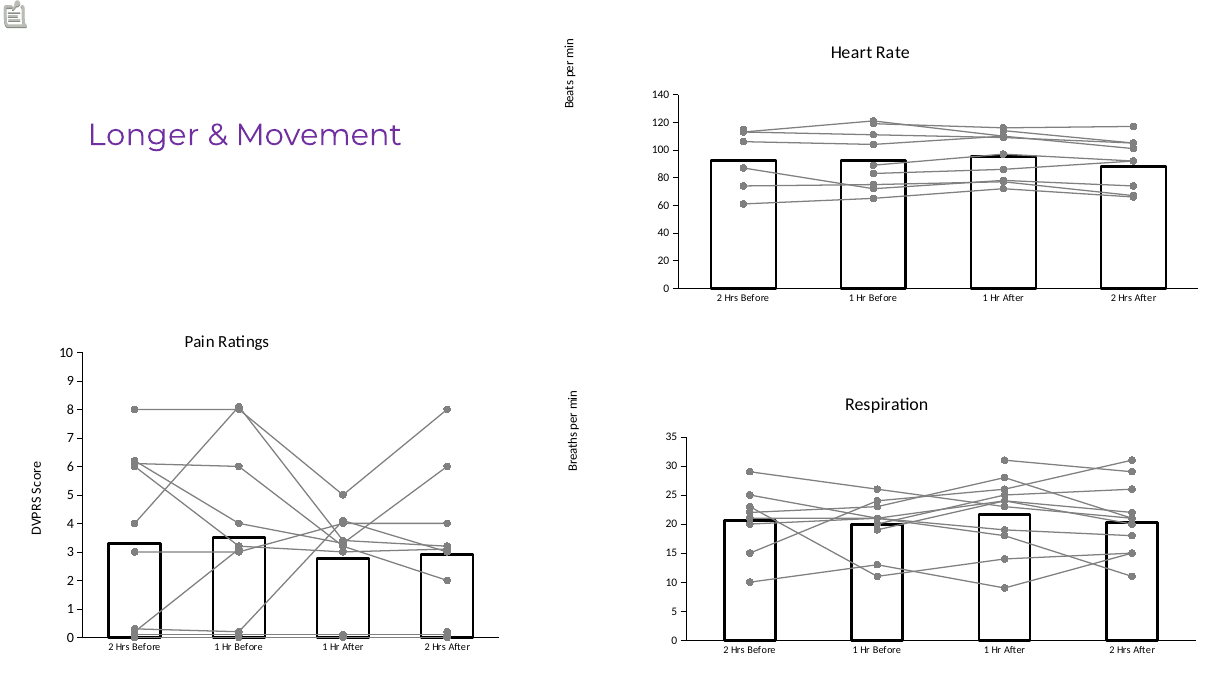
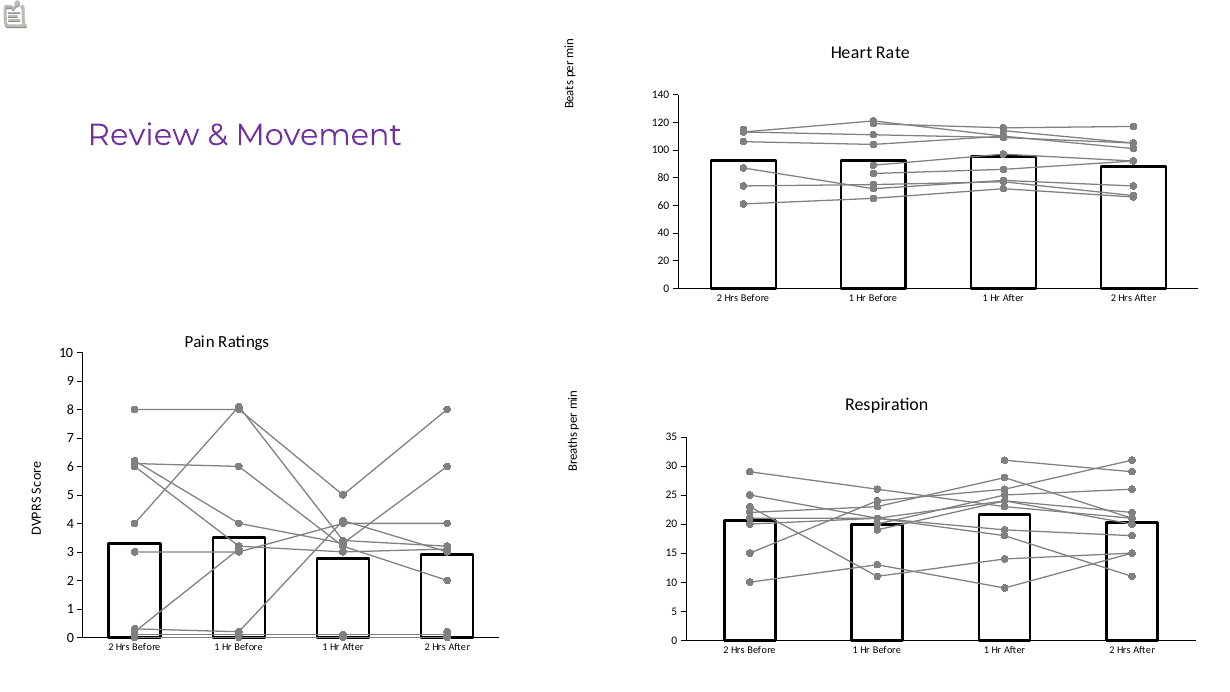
Longer: Longer -> Review (143, 135)
